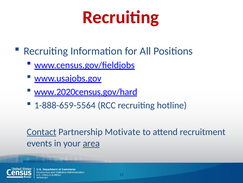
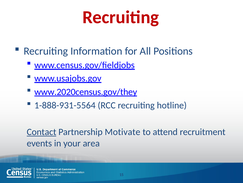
www.2020census.gov/hard: www.2020census.gov/hard -> www.2020census.gov/they (86, 92)
1-888-659-5564: 1-888-659-5564 -> 1-888-931-5564 (65, 105)
area underline: present -> none (91, 143)
